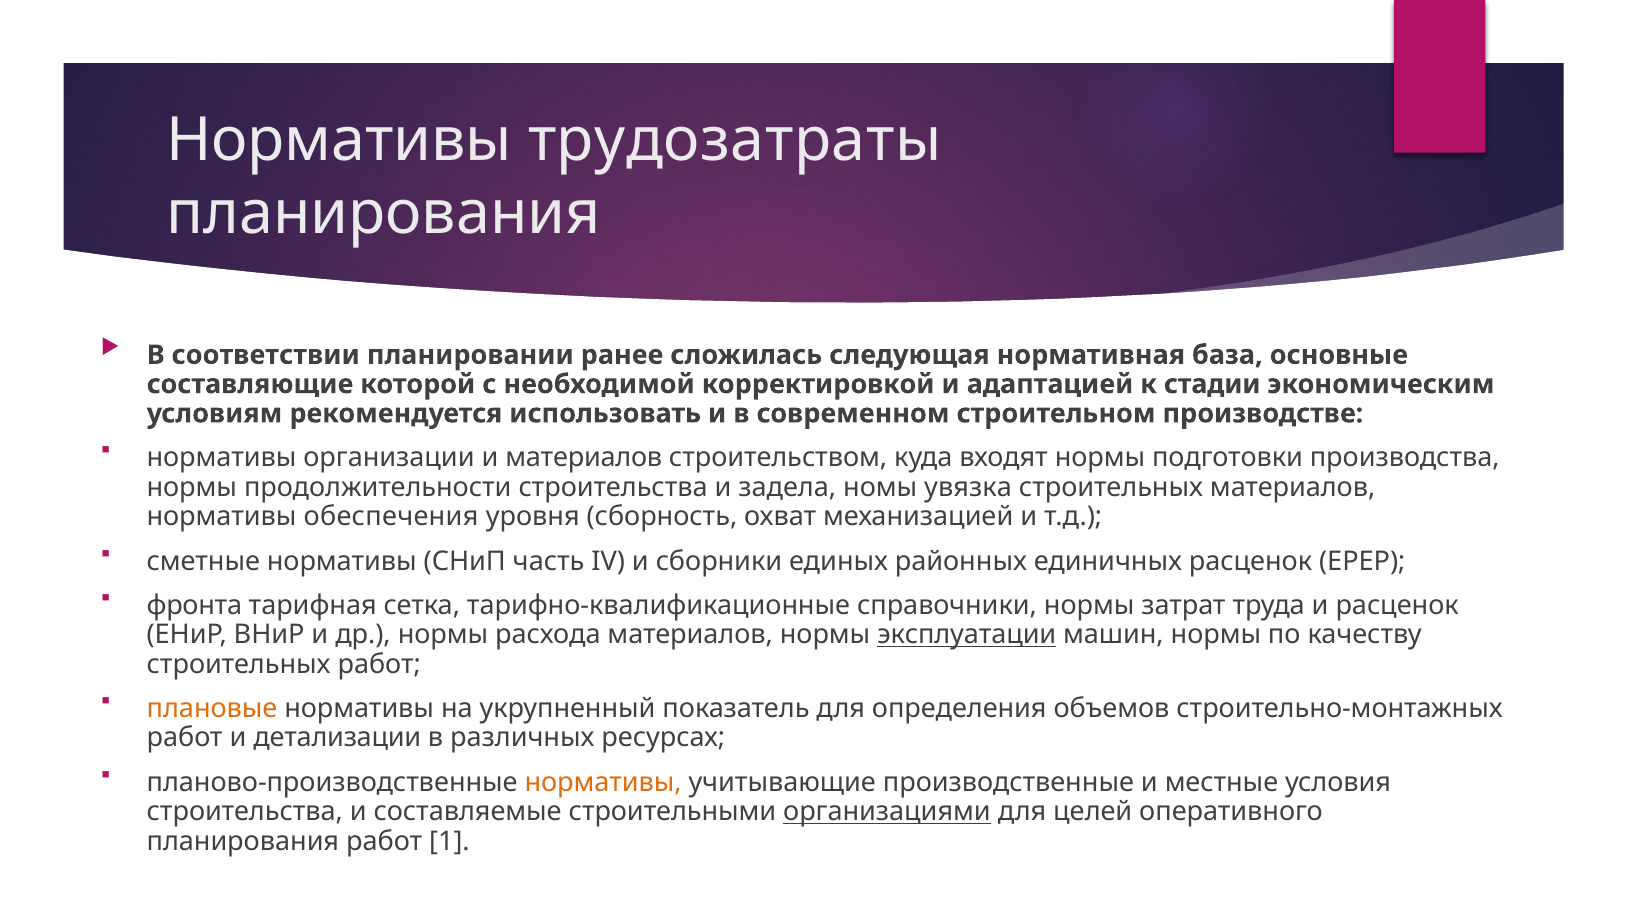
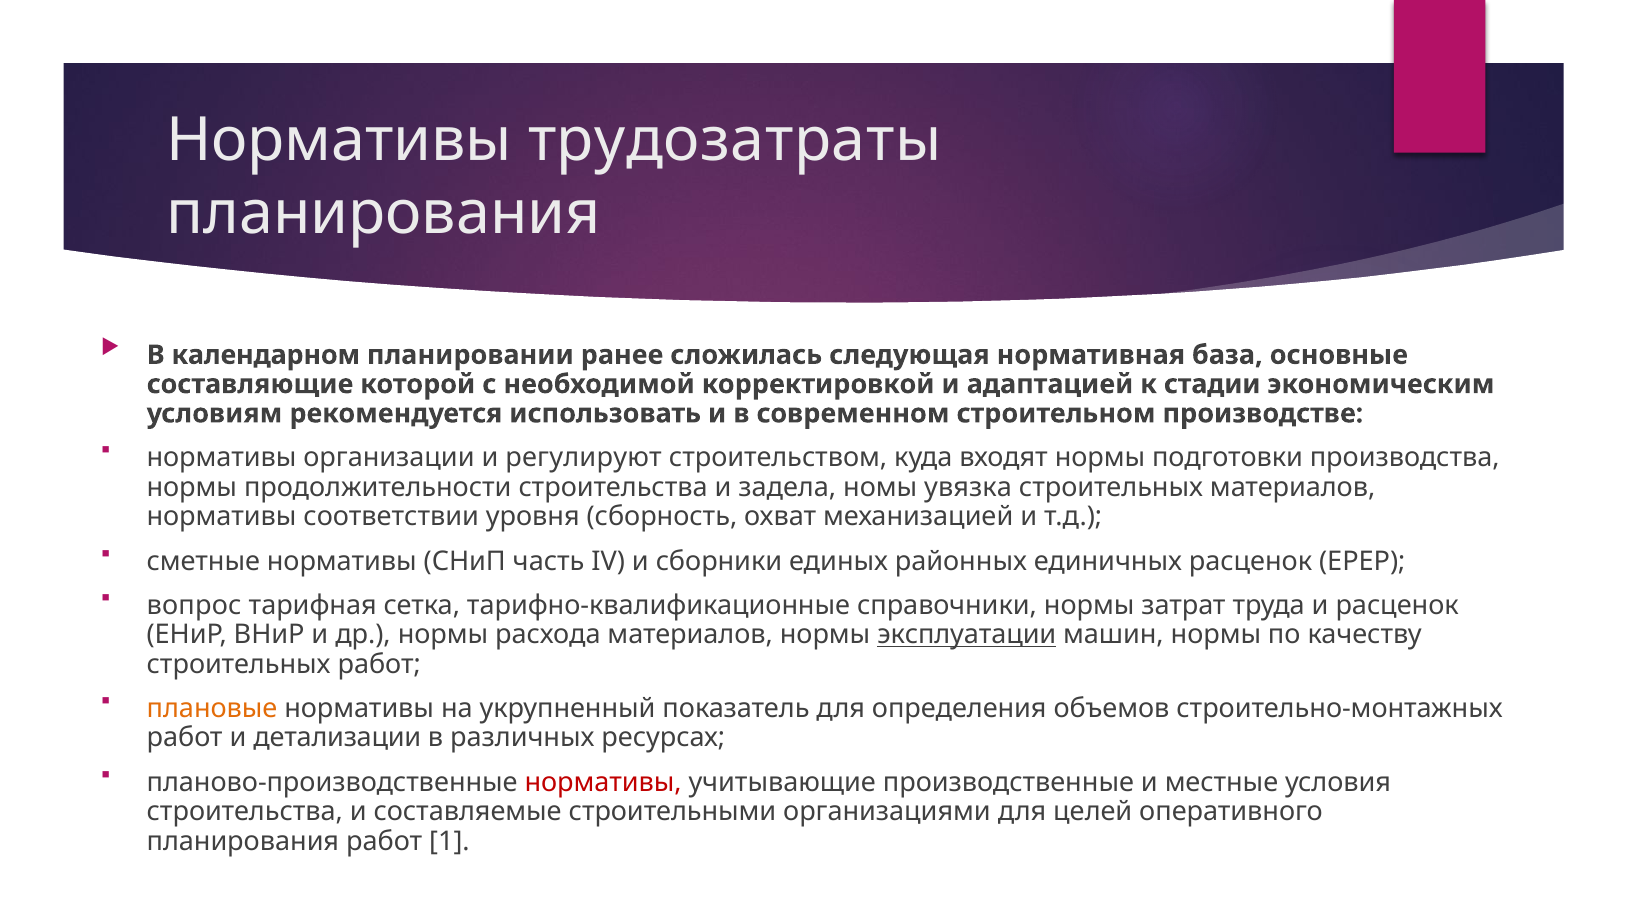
соответствии: соответствии -> календарном (266, 355)
и материалов: материалов -> регулируют (584, 458)
обеспечения: обеспечения -> соответствии (391, 516)
фронта: фронта -> вопрос (194, 605)
нормативы colour: orange -> red (603, 782)
организациями underline: present -> none (887, 812)
